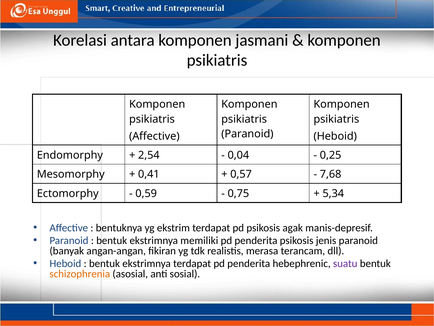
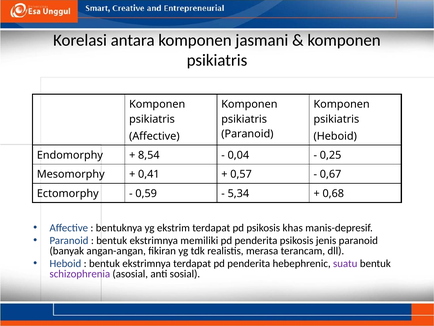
2,54: 2,54 -> 8,54 (149, 155)
7,68: 7,68 -> 0,67 (331, 174)
0,75: 0,75 -> 5,34 (238, 193)
5,34: 5,34 -> 0,68 (333, 193)
agak: agak -> khas (293, 228)
schizophrenia colour: orange -> purple (80, 274)
